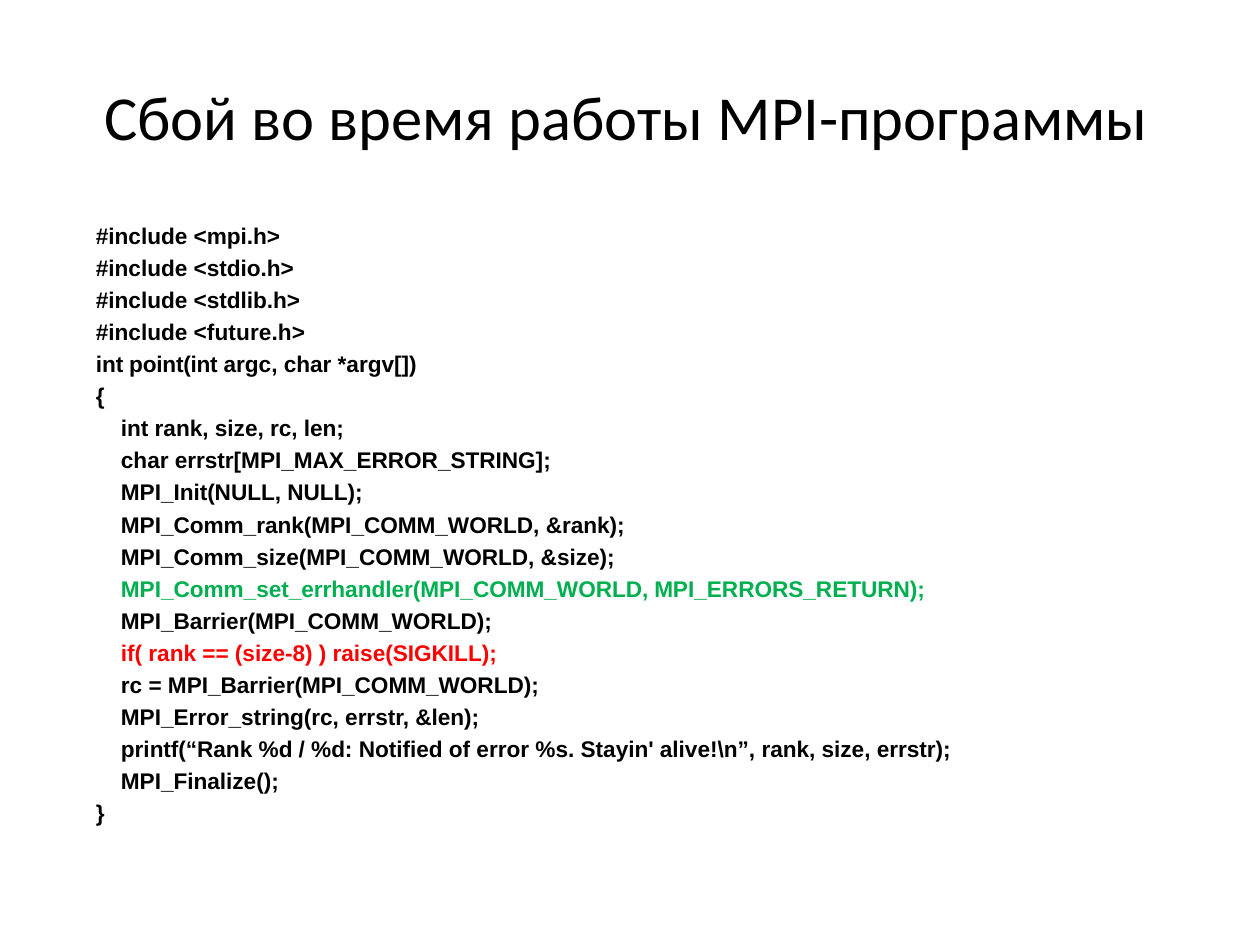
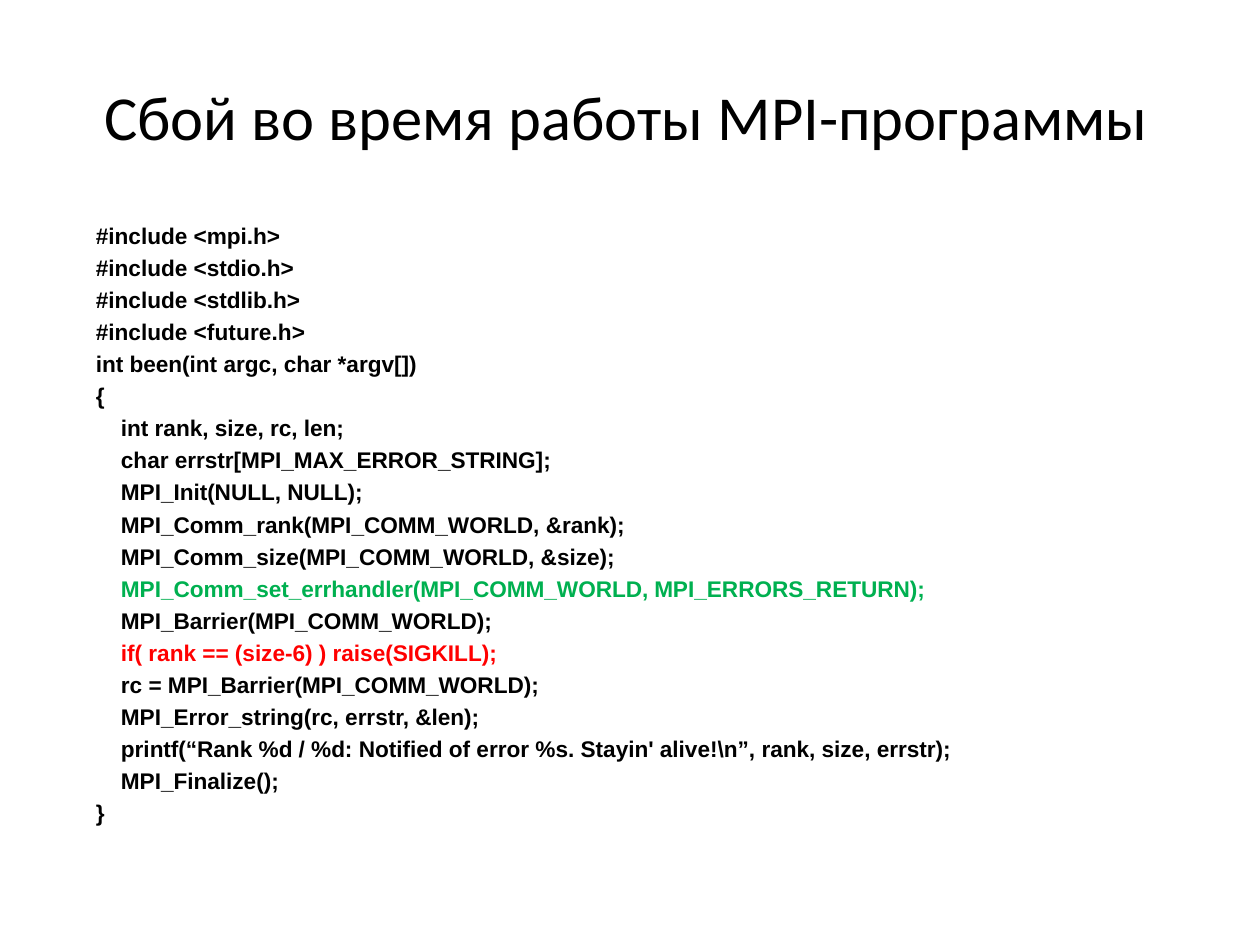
point(int: point(int -> been(int (173, 365)
size-8: size-8 -> size-6 (274, 654)
